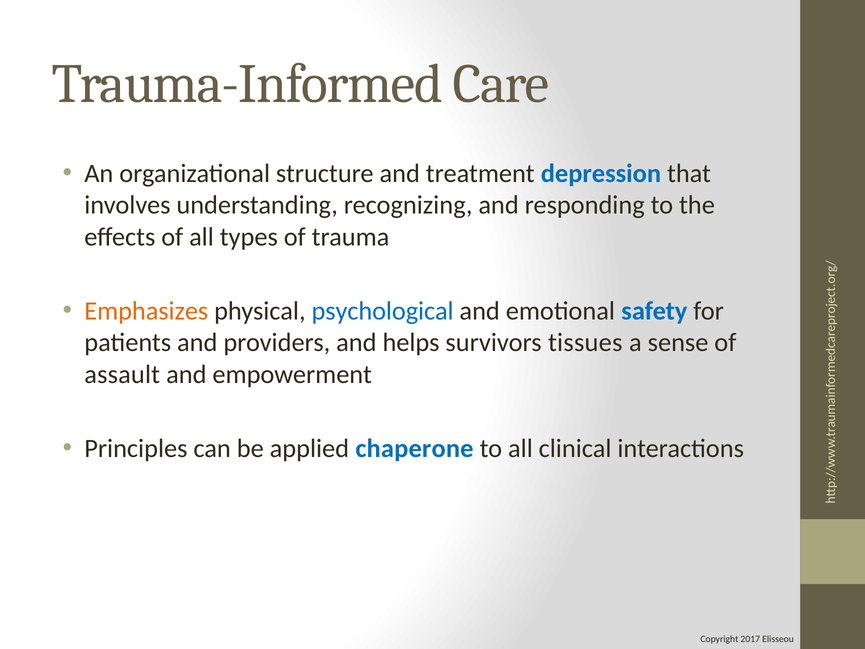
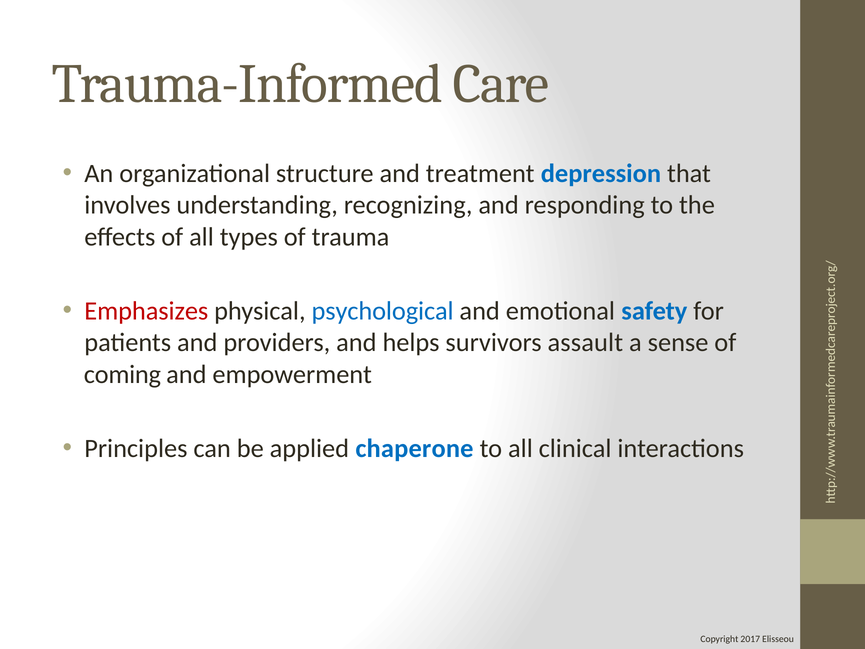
Emphasizes colour: orange -> red (146, 311)
tissues: tissues -> assault (585, 342)
assault: assault -> coming (122, 374)
